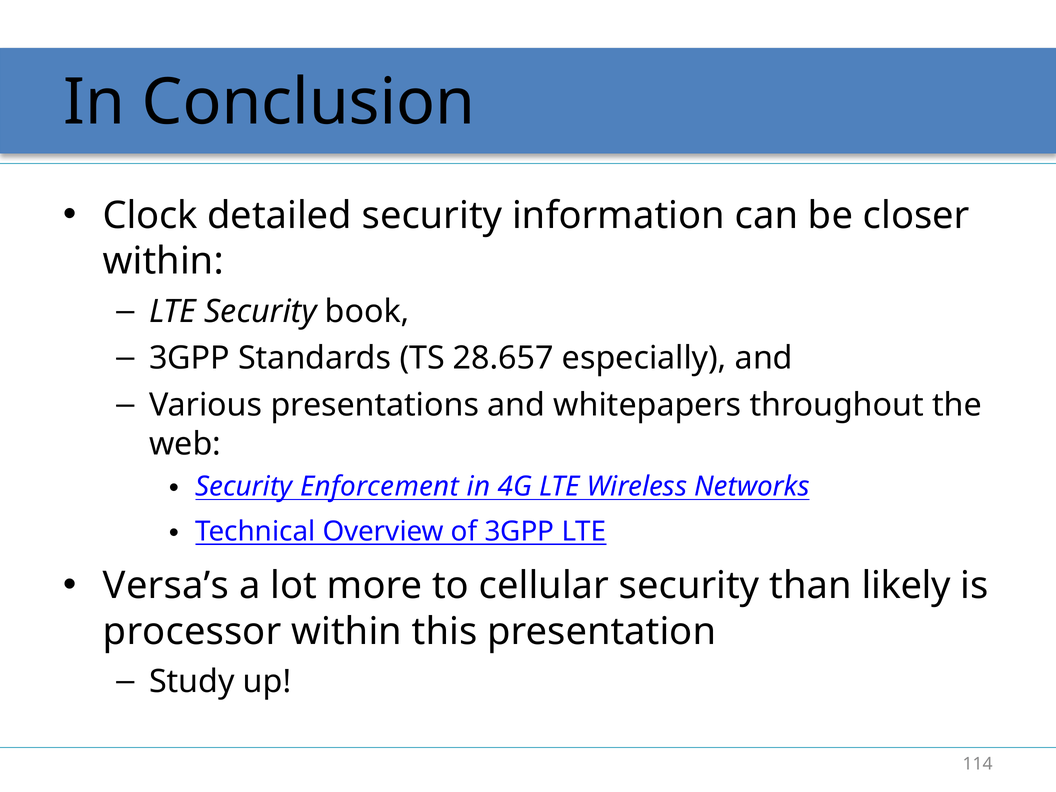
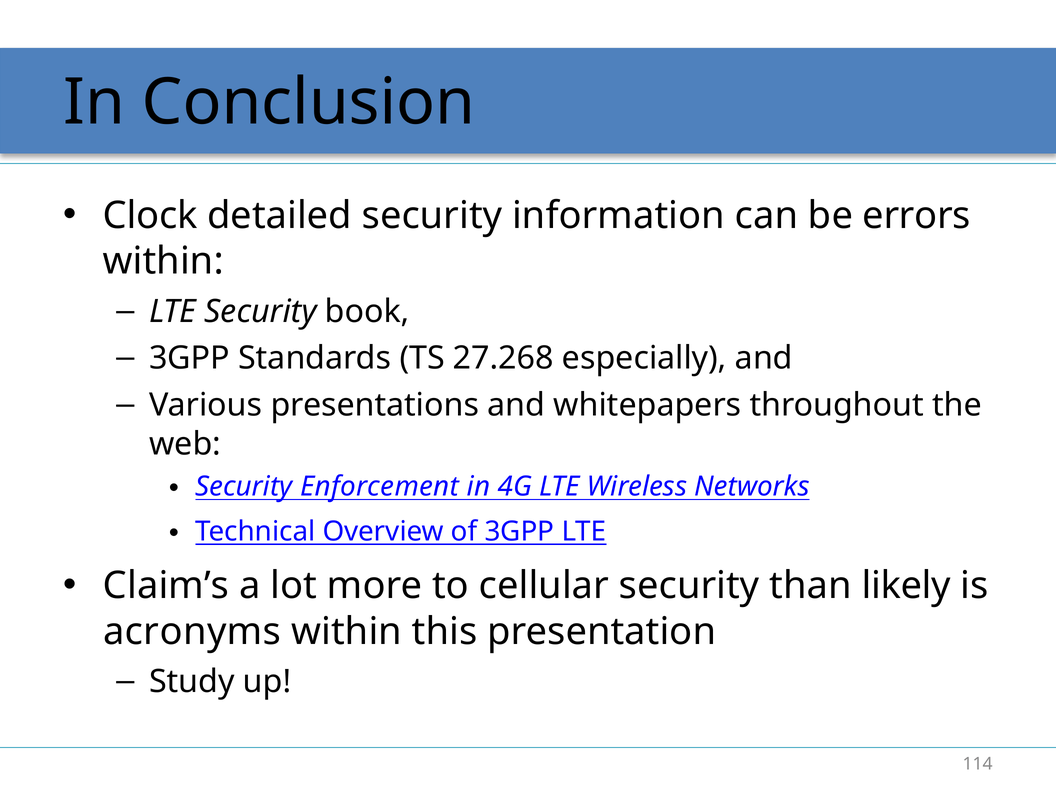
closer: closer -> errors (917, 216)
28.657: 28.657 -> 27.268 (503, 358)
Versa’s: Versa’s -> Claim’s (166, 586)
processor: processor -> acronyms (192, 631)
